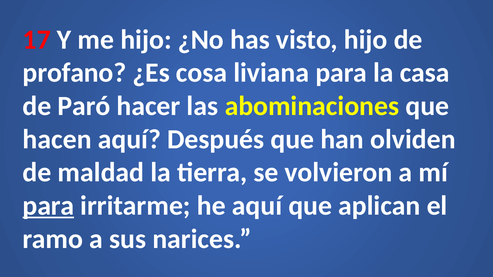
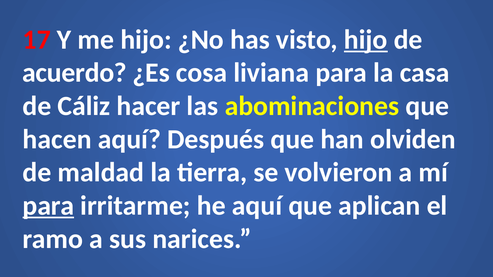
hijo underline: none -> present (366, 40)
profano: profano -> acuerdo (75, 73)
Paró: Paró -> Cáliz (84, 106)
